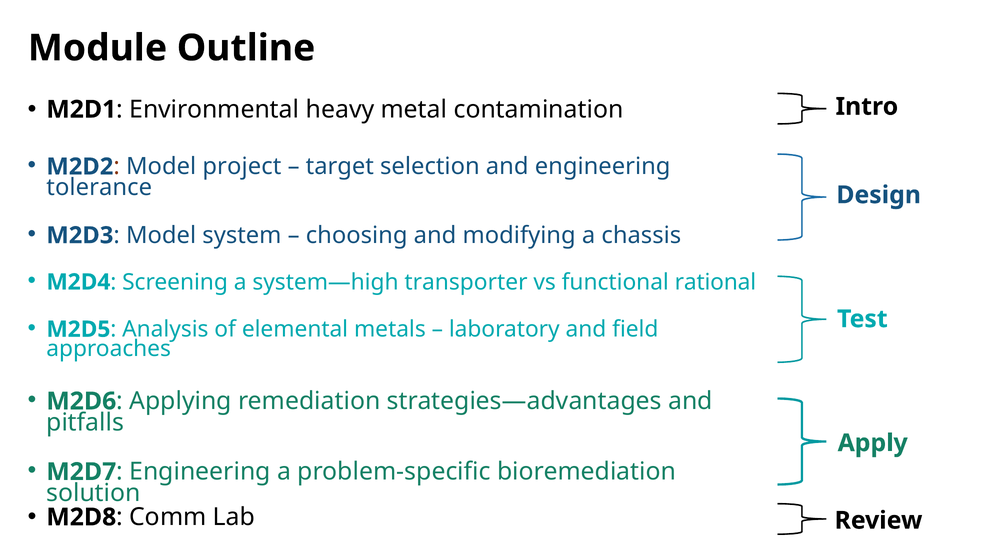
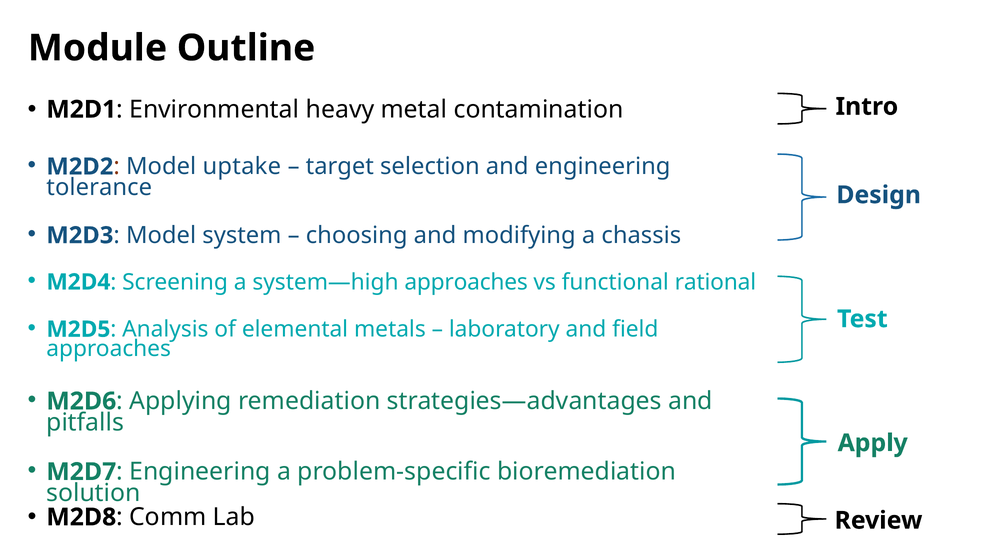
project: project -> uptake (242, 167)
system—high transporter: transporter -> approaches (466, 282)
